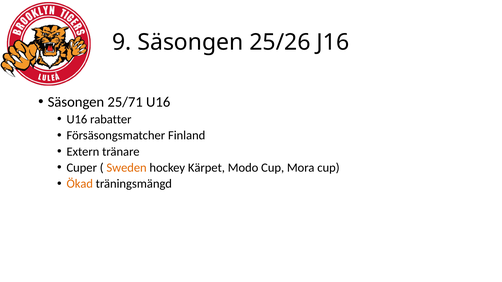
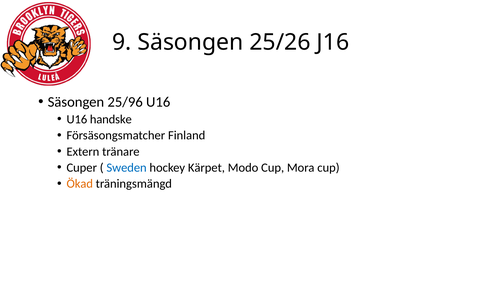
25/71: 25/71 -> 25/96 (125, 102)
rabatter: rabatter -> handske (111, 119)
Sweden colour: orange -> blue (127, 168)
